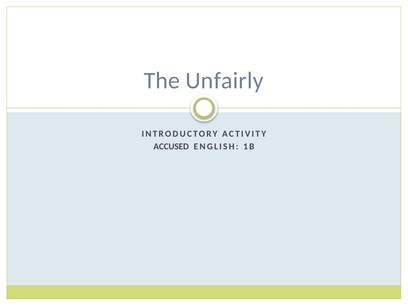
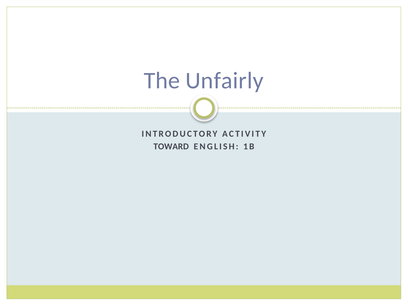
ACCUSED: ACCUSED -> TOWARD (171, 147)
